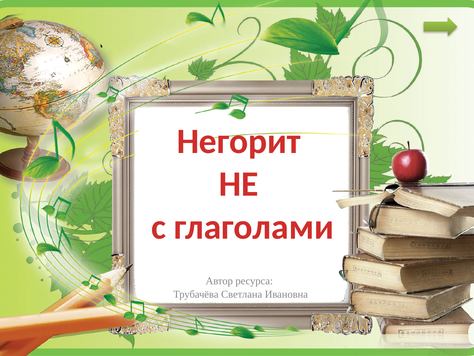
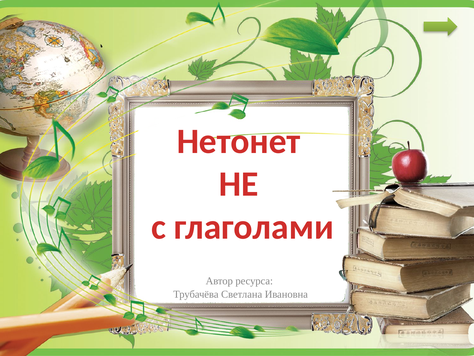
Негорит: Негорит -> Нетонет (239, 141)
